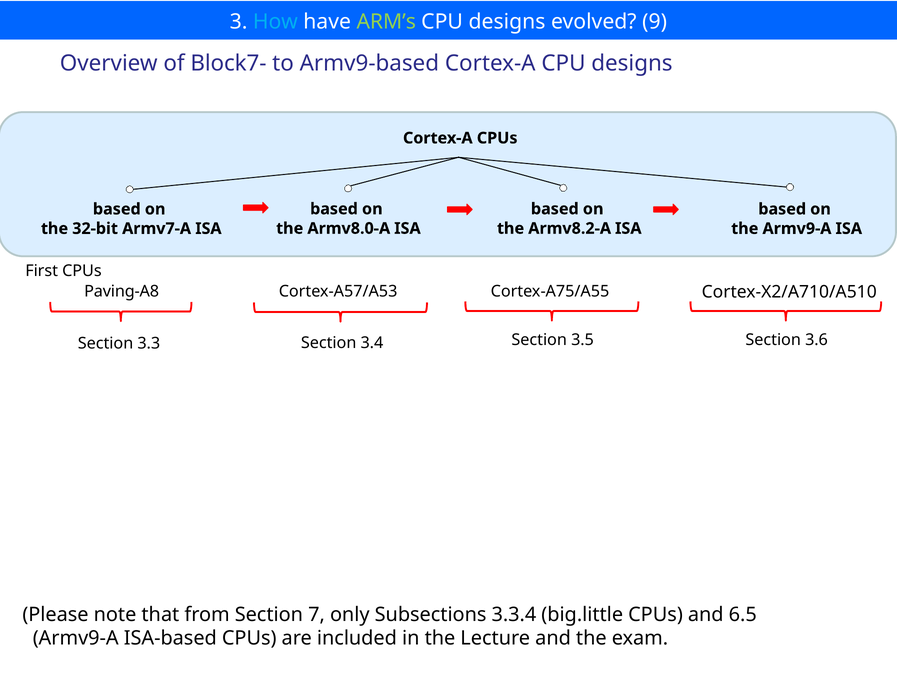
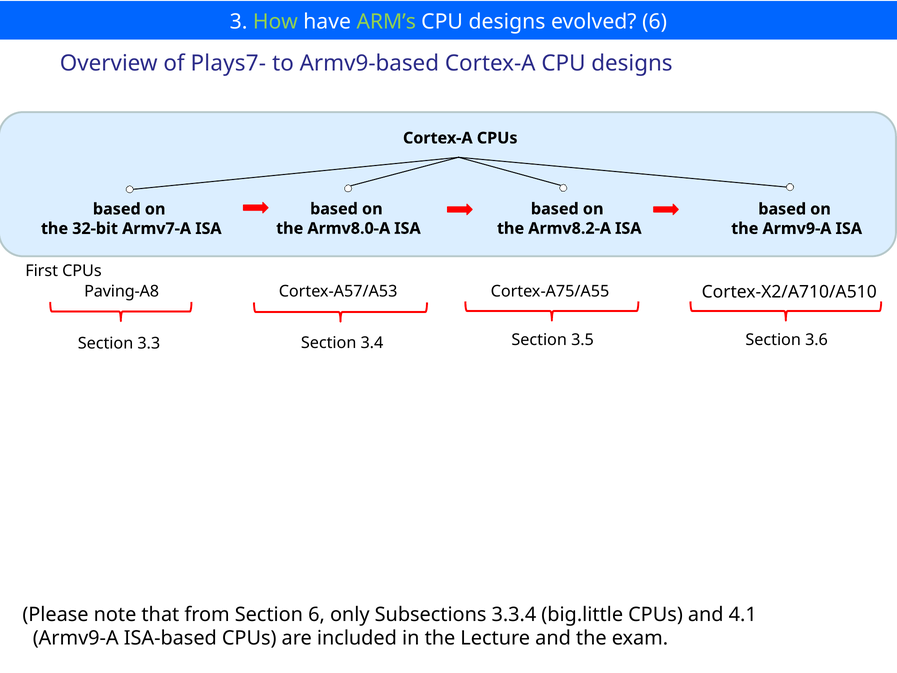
How colour: light blue -> light green (275, 22)
evolved 9: 9 -> 6 (655, 22)
Block7-: Block7- -> Plays7- (228, 63)
Section 7: 7 -> 6 (317, 614)
6.5: 6.5 -> 4.1 (743, 614)
